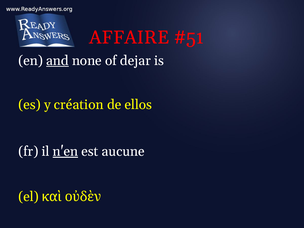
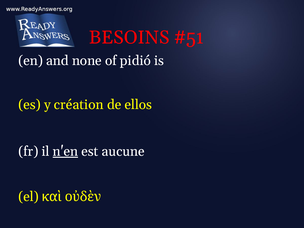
AFFAIRE: AFFAIRE -> BESOINS (129, 38)
and underline: present -> none (57, 61)
dejar: dejar -> pidió (135, 61)
